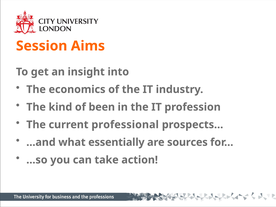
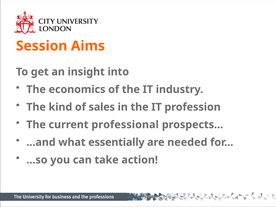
been: been -> sales (102, 107)
sources: sources -> needed (187, 142)
